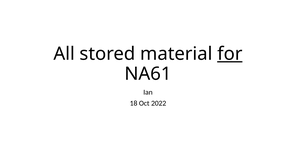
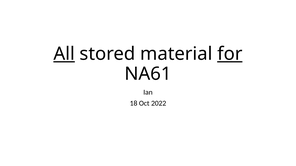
All underline: none -> present (64, 54)
